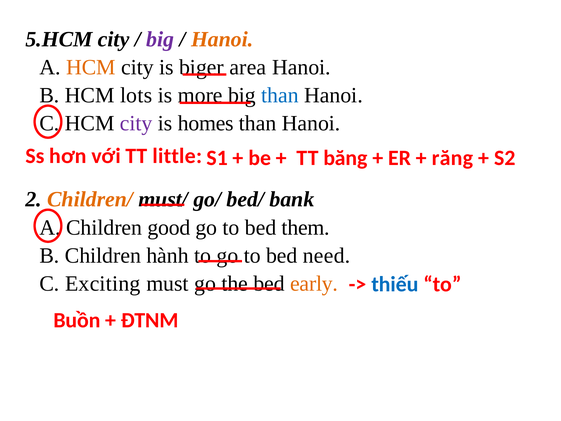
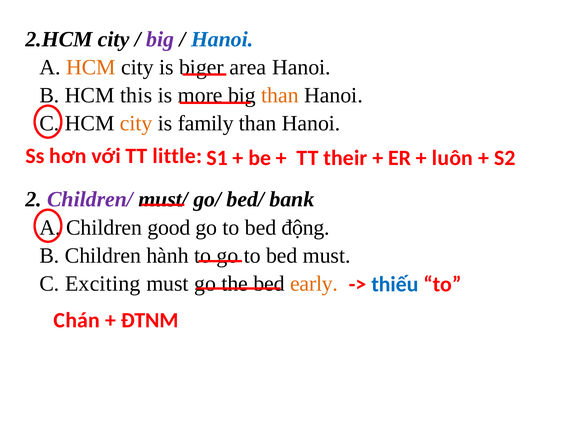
5.HCM: 5.HCM -> 2.HCM (59, 39)
Hanoi colour: orange -> blue (222, 39)
lots: lots -> this (136, 95)
than colour: blue -> orange (280, 95)
city colour: purple -> orange (136, 123)
homes: homes -> family (206, 123)
băng: băng -> their (345, 158)
răng: răng -> luôn (452, 158)
Children/ colour: orange -> purple (90, 199)
them: them -> động (306, 227)
bed need: need -> must (327, 255)
Buồn: Buồn -> Chán (77, 320)
